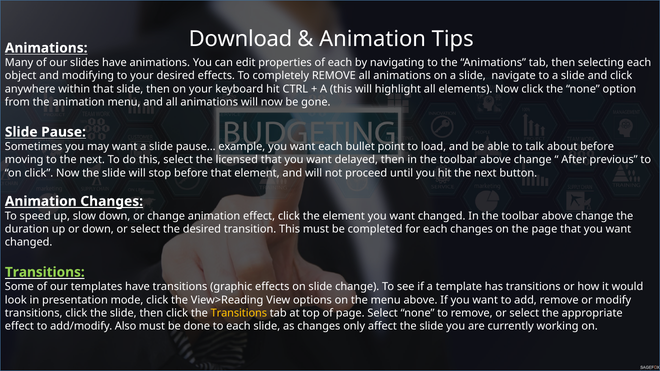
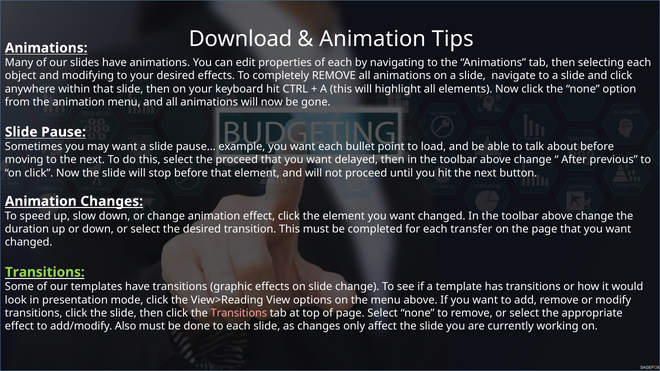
the licensed: licensed -> proceed (237, 160)
each changes: changes -> transfer (471, 229)
Transitions colour: yellow -> pink (239, 313)
